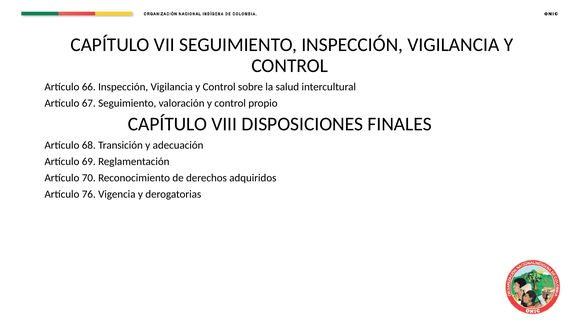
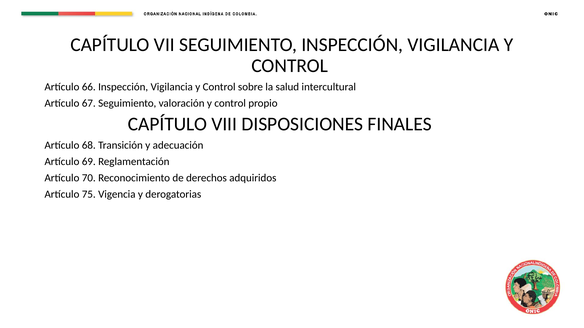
76: 76 -> 75 (89, 195)
